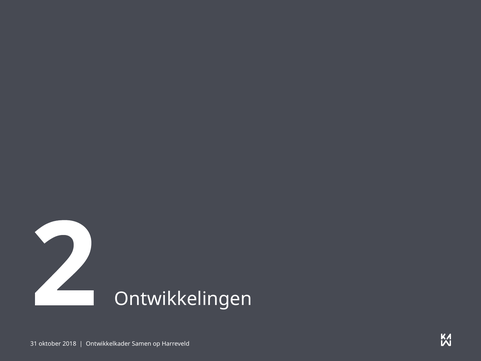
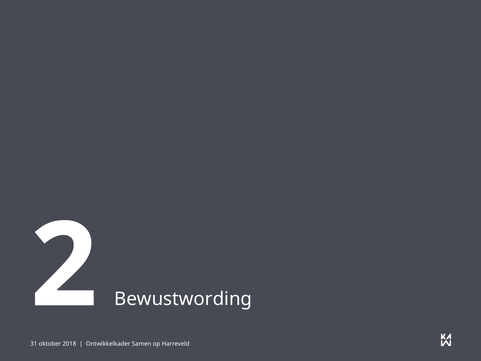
Ontwikkelingen: Ontwikkelingen -> Bewustwording (183, 299)
